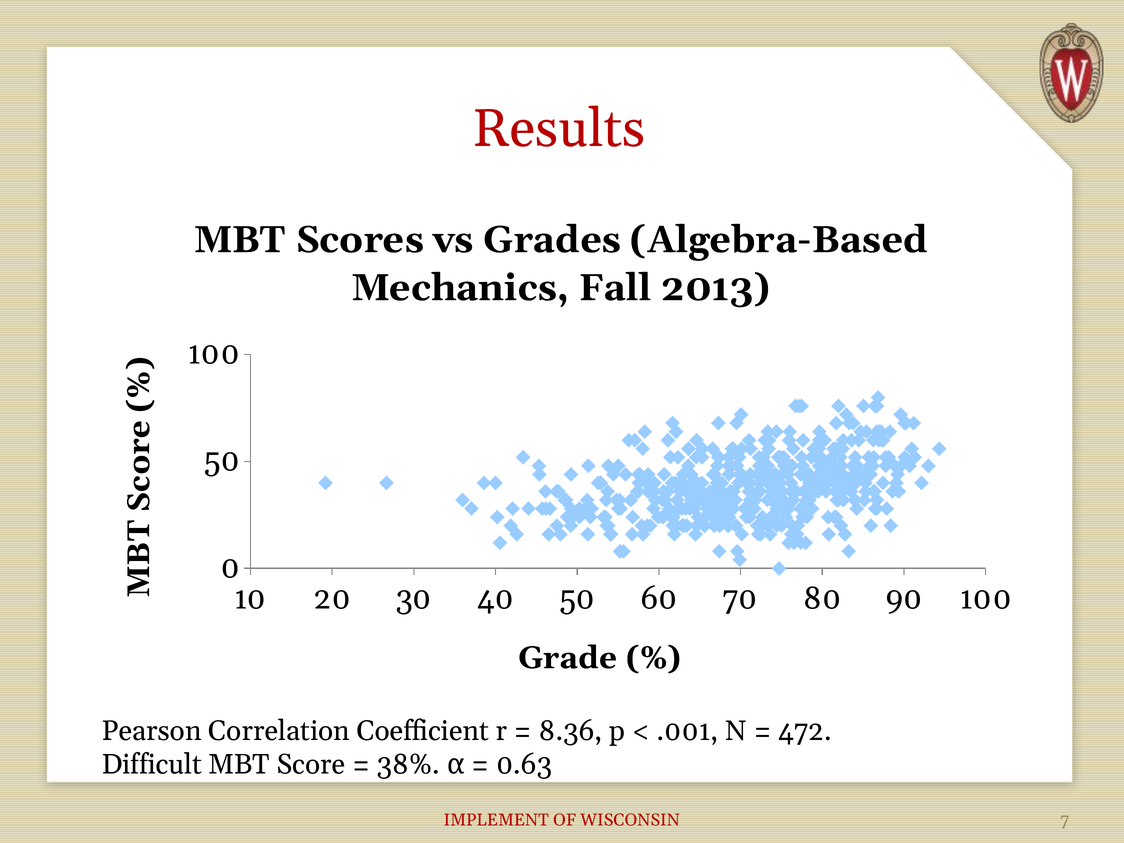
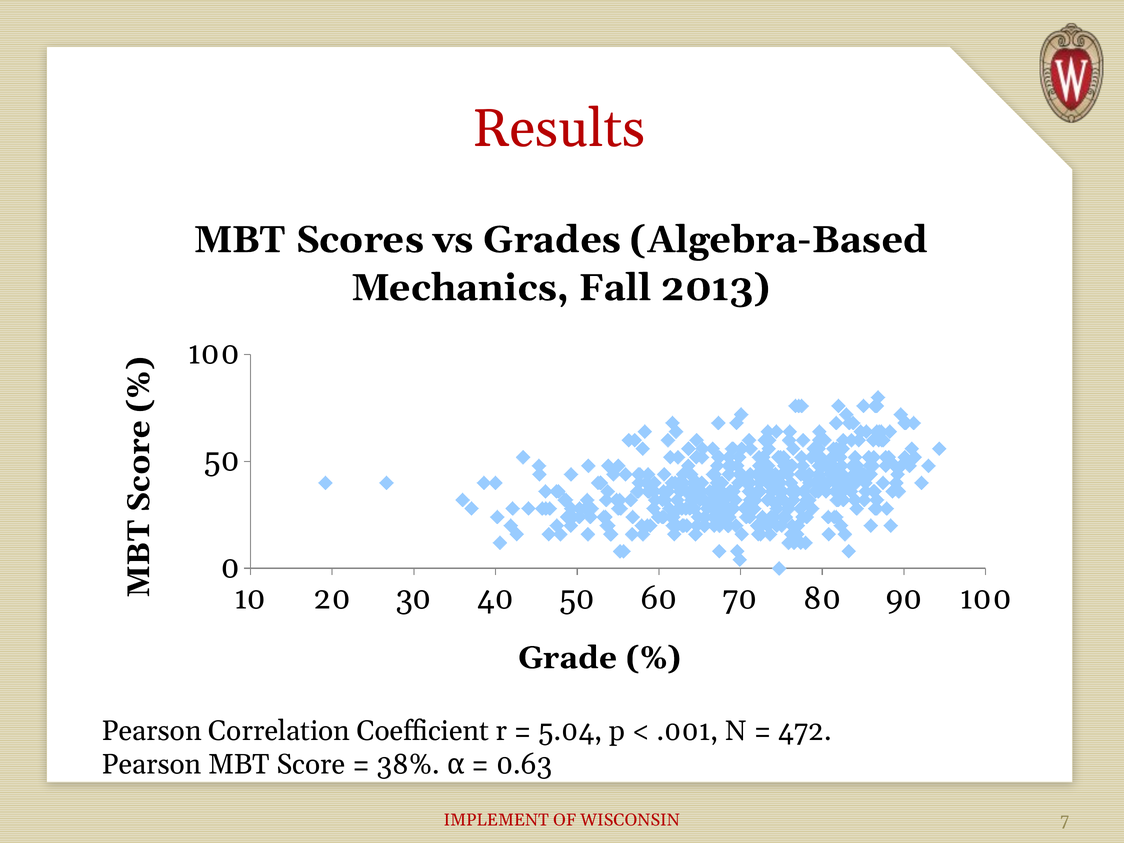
8.36: 8.36 -> 5.04 (571, 731)
Difficult: Difficult -> Pearson (152, 765)
